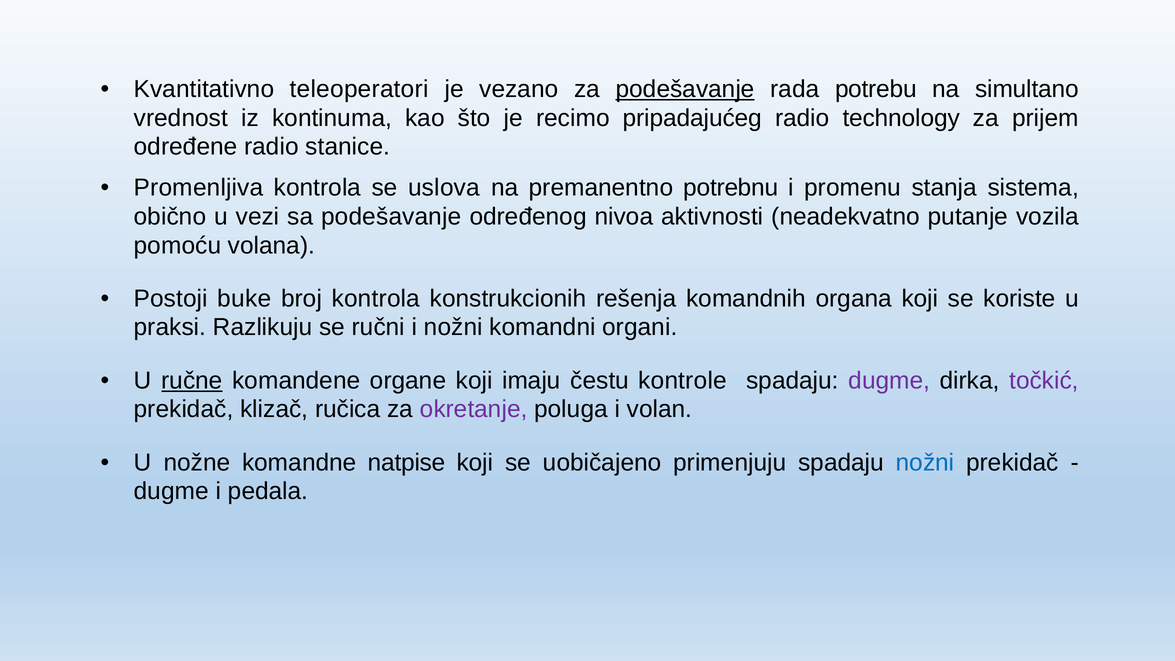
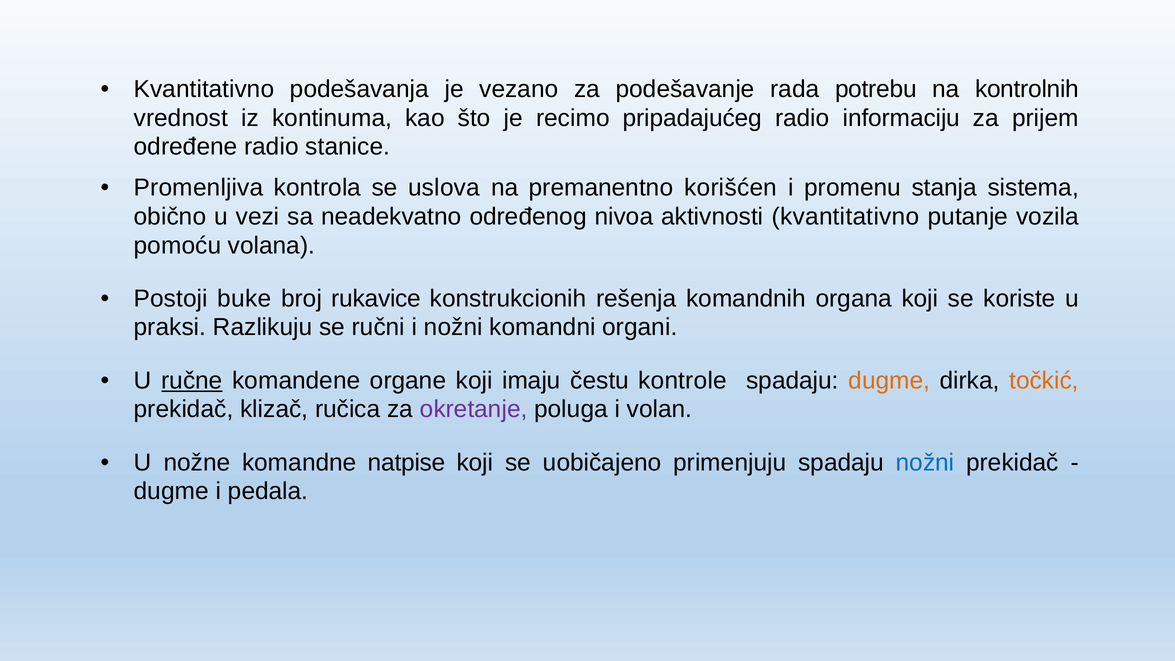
teleoperatori: teleoperatori -> podešavanja (359, 89)
podešavanje underline: present -> none (685, 89)
simultano: simultano -> kontrolnih (1027, 89)
technology: technology -> informaciju (901, 118)
potrebnu: potrebnu -> korišćen (731, 188)
sa podešavanje: podešavanje -> neadekvatno (391, 217)
aktivnosti neadekvatno: neadekvatno -> kvantitativno (845, 217)
broj kontrola: kontrola -> rukavice (376, 299)
dugme colour: purple -> orange (889, 381)
točkić colour: purple -> orange (1044, 381)
